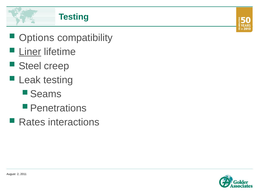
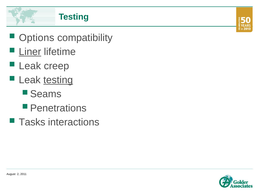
Steel: Steel -> Leak (30, 66)
testing underline: none -> present (58, 80)
Rates: Rates -> Tasks (32, 122)
